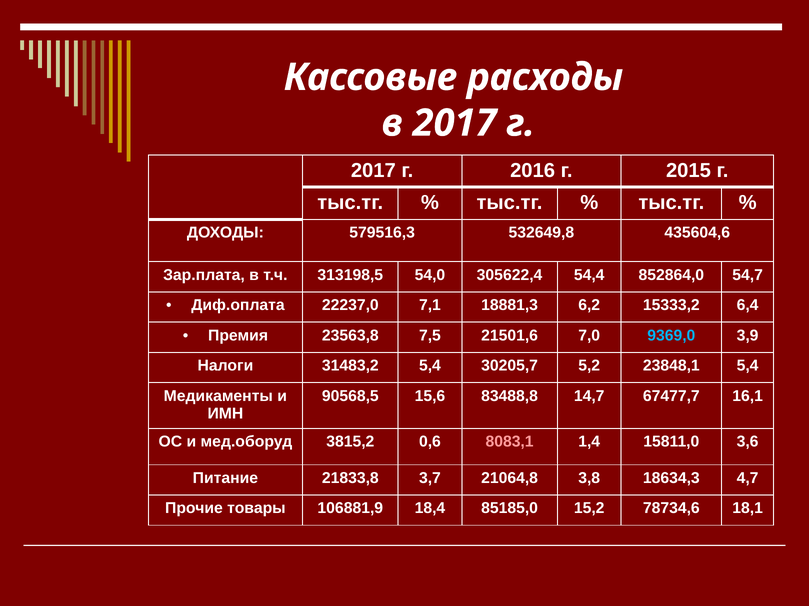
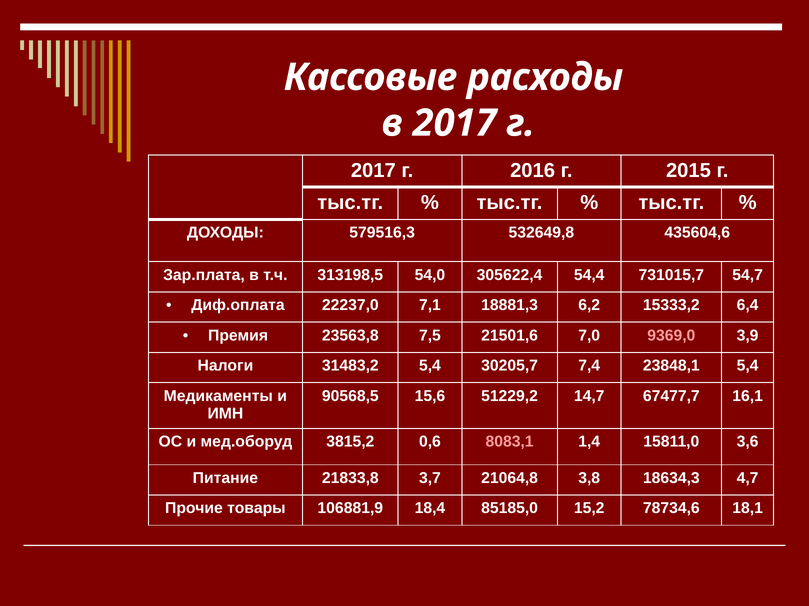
852864,0: 852864,0 -> 731015,7 (671, 275)
9369,0 colour: light blue -> pink (671, 336)
5,2: 5,2 -> 7,4 (589, 366)
83488,8: 83488,8 -> 51229,2 (510, 396)
